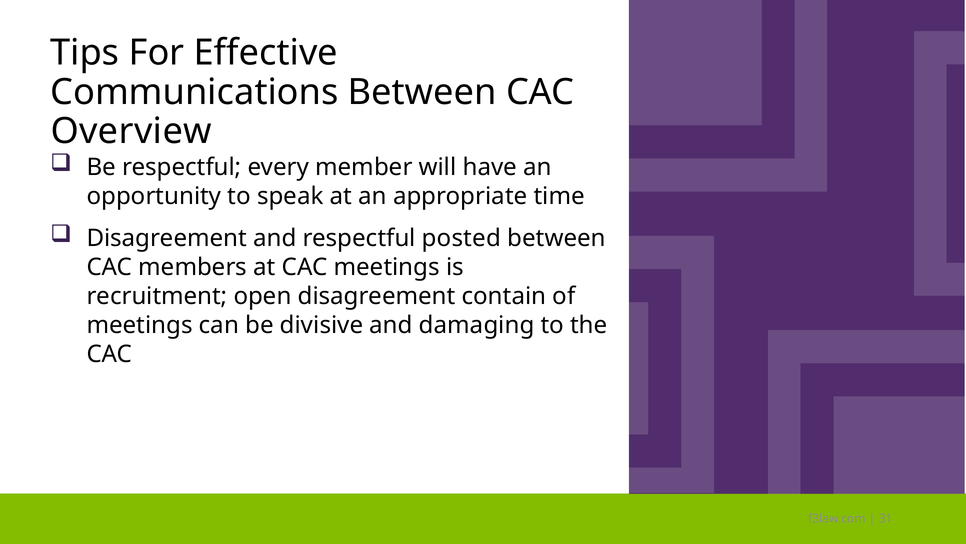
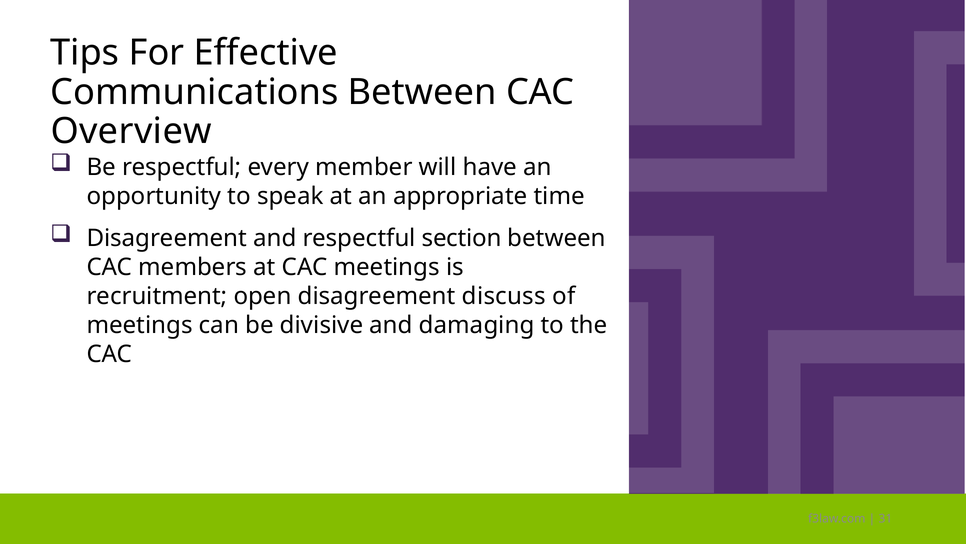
posted: posted -> section (462, 238)
contain: contain -> discuss (504, 296)
